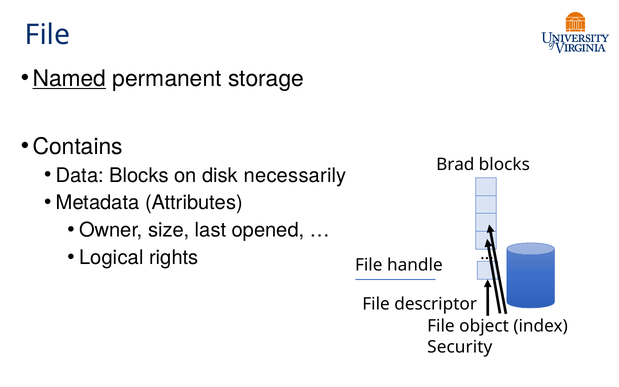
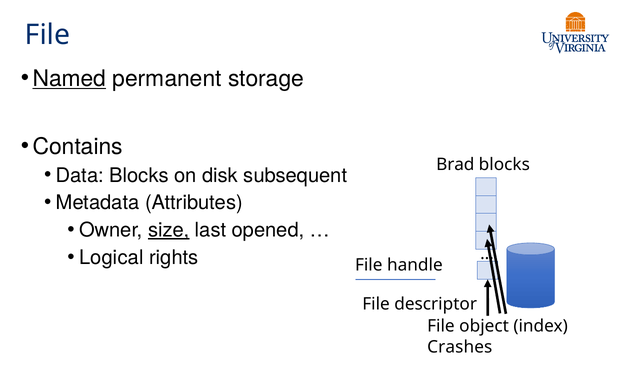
necessarily: necessarily -> subsequent (295, 175)
size underline: none -> present (169, 230)
Security: Security -> Crashes (460, 347)
